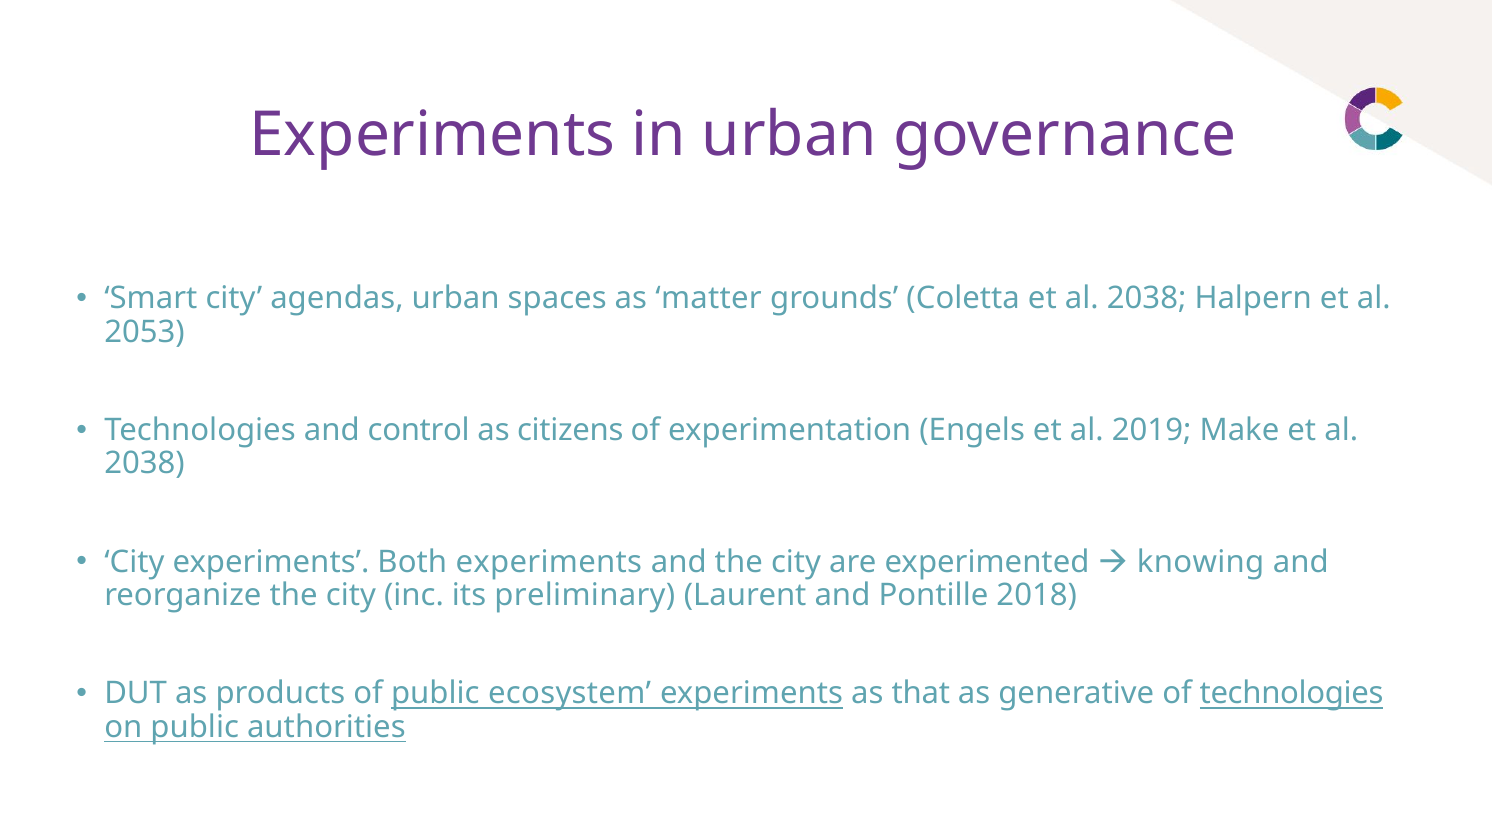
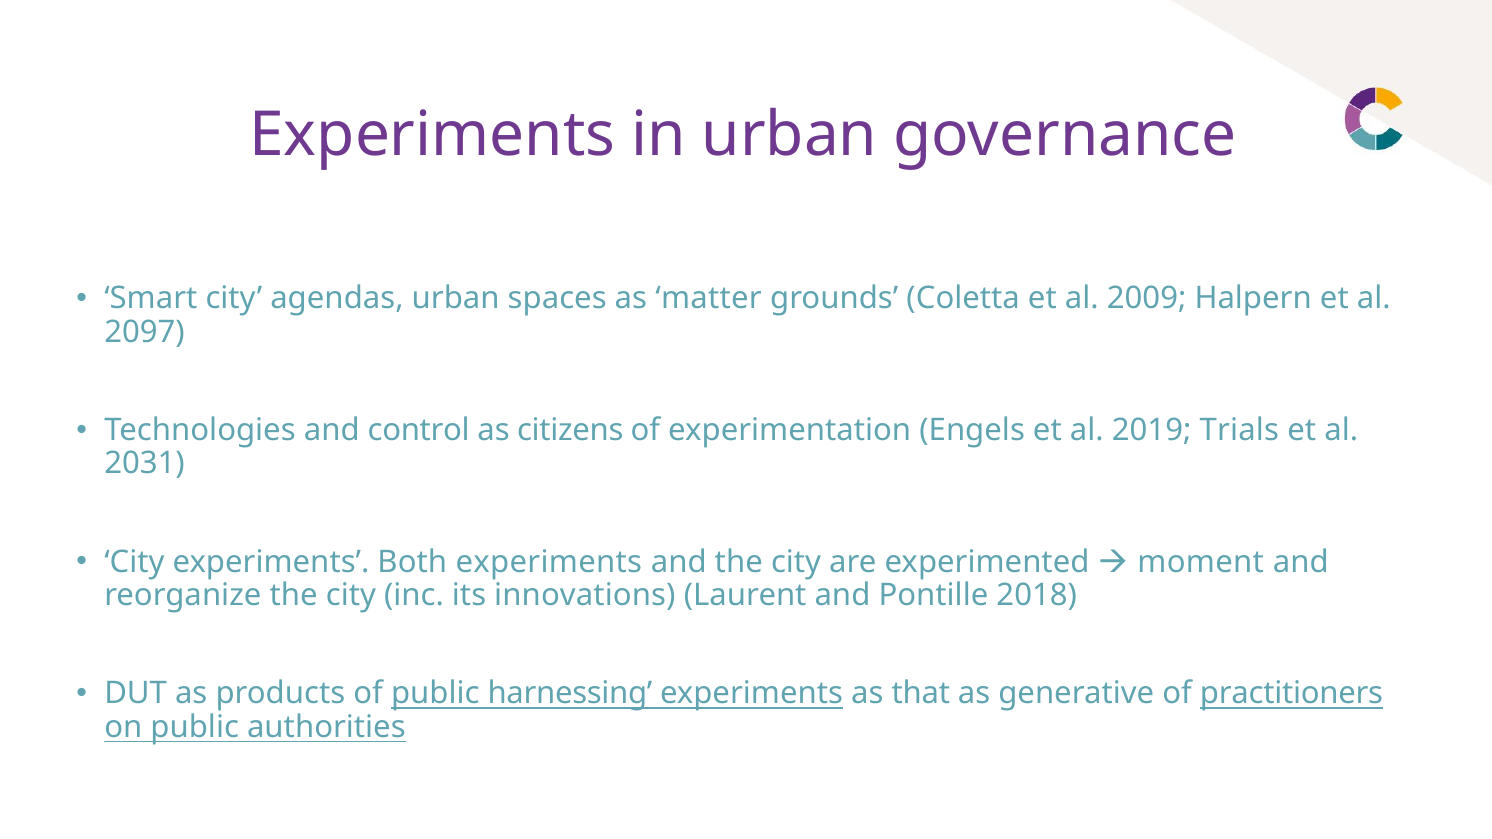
Coletta et al 2038: 2038 -> 2009 (1147, 298)
2053: 2053 -> 2097 (145, 332)
Make: Make -> Trials (1239, 430)
2038: 2038 -> 2031 (145, 464)
knowing: knowing -> moment (1201, 562)
preliminary: preliminary -> innovations (585, 596)
ecosystem: ecosystem -> harnessing (570, 694)
of technologies: technologies -> practitioners (1292, 694)
